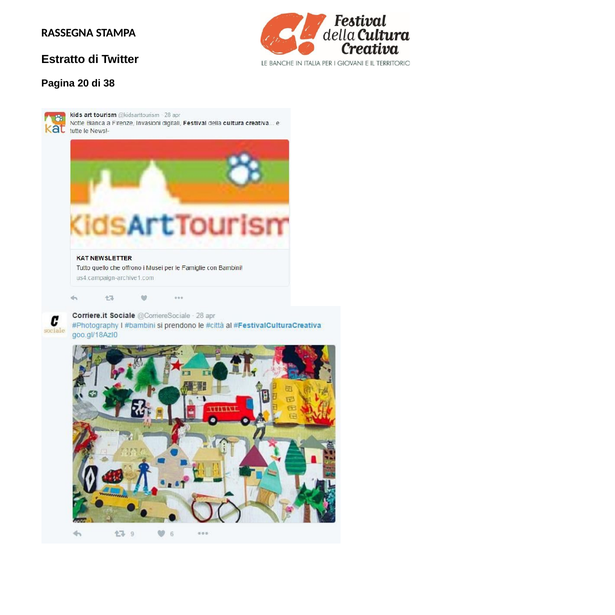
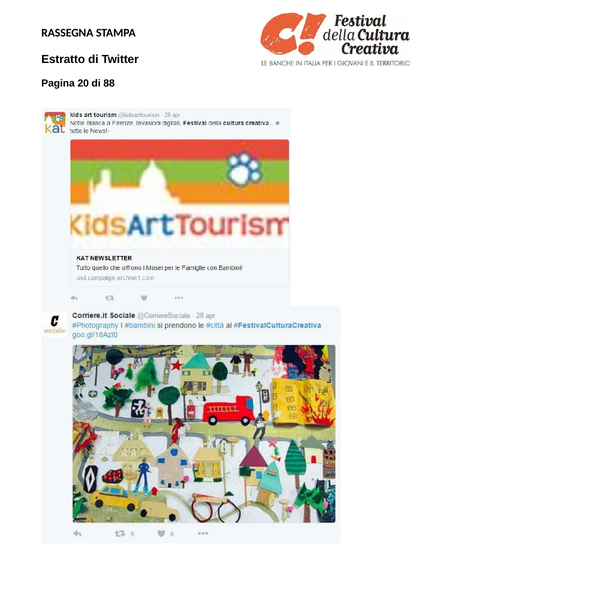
38: 38 -> 88 (109, 84)
